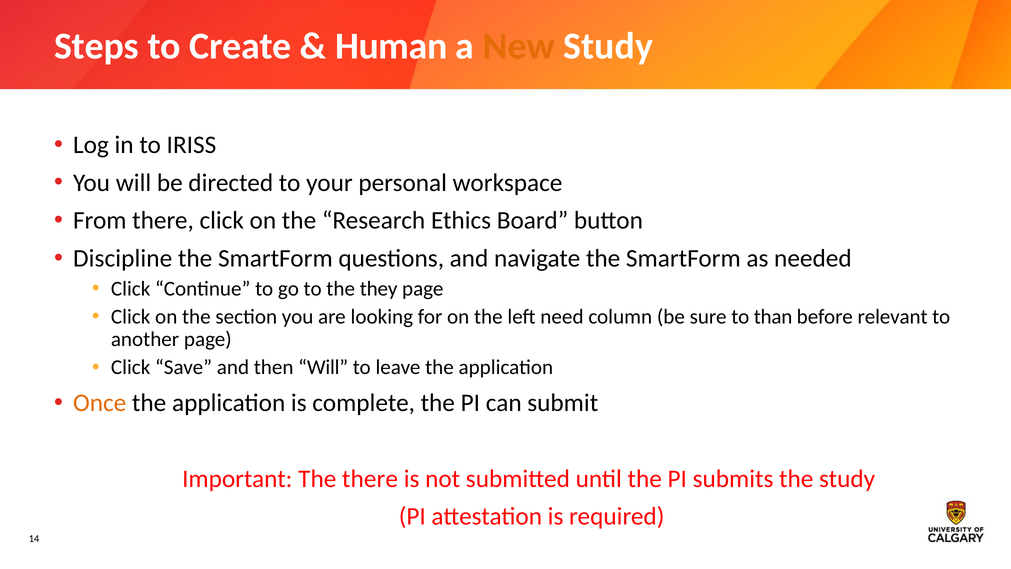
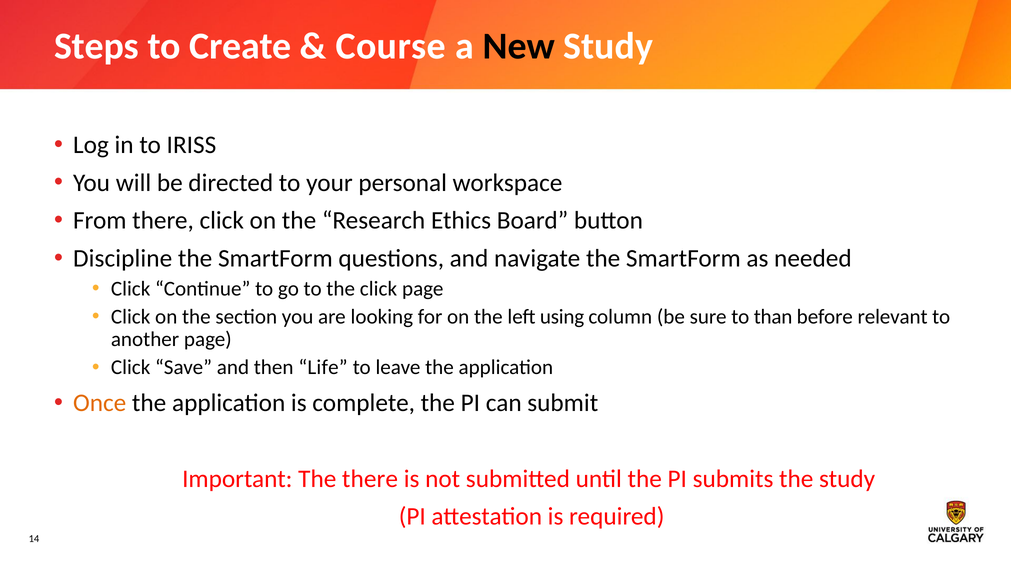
Human: Human -> Course (391, 46)
New colour: orange -> black (519, 46)
the they: they -> click (378, 288)
need: need -> using (562, 316)
then Will: Will -> Life (323, 367)
